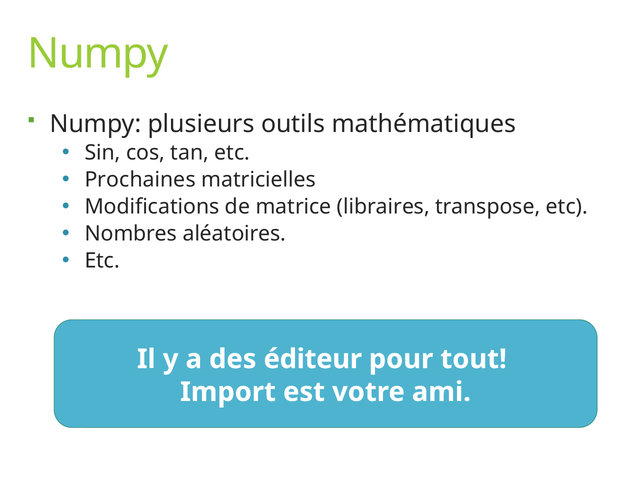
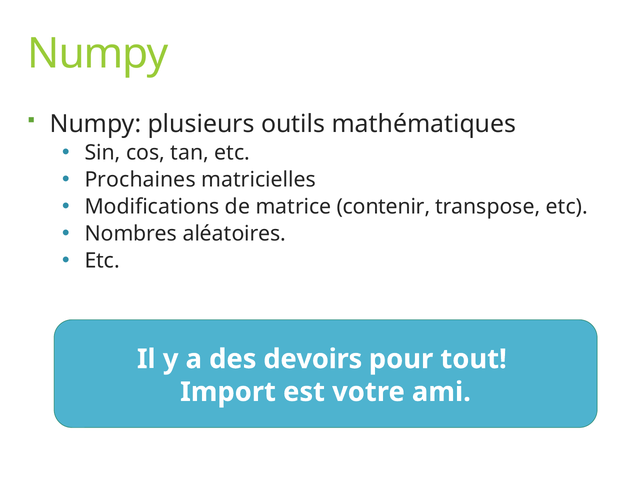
libraires: libraires -> contenir (383, 207)
éditeur: éditeur -> devoirs (313, 359)
